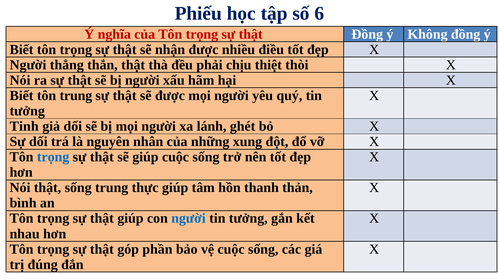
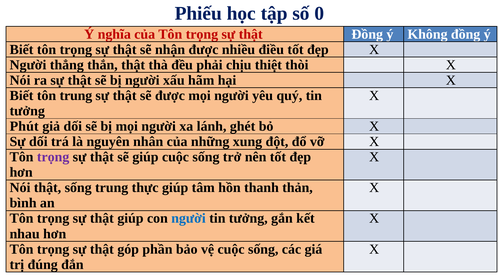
6: 6 -> 0 (319, 13)
Tinh: Tinh -> Phút (24, 127)
trọng colour: blue -> purple (53, 157)
